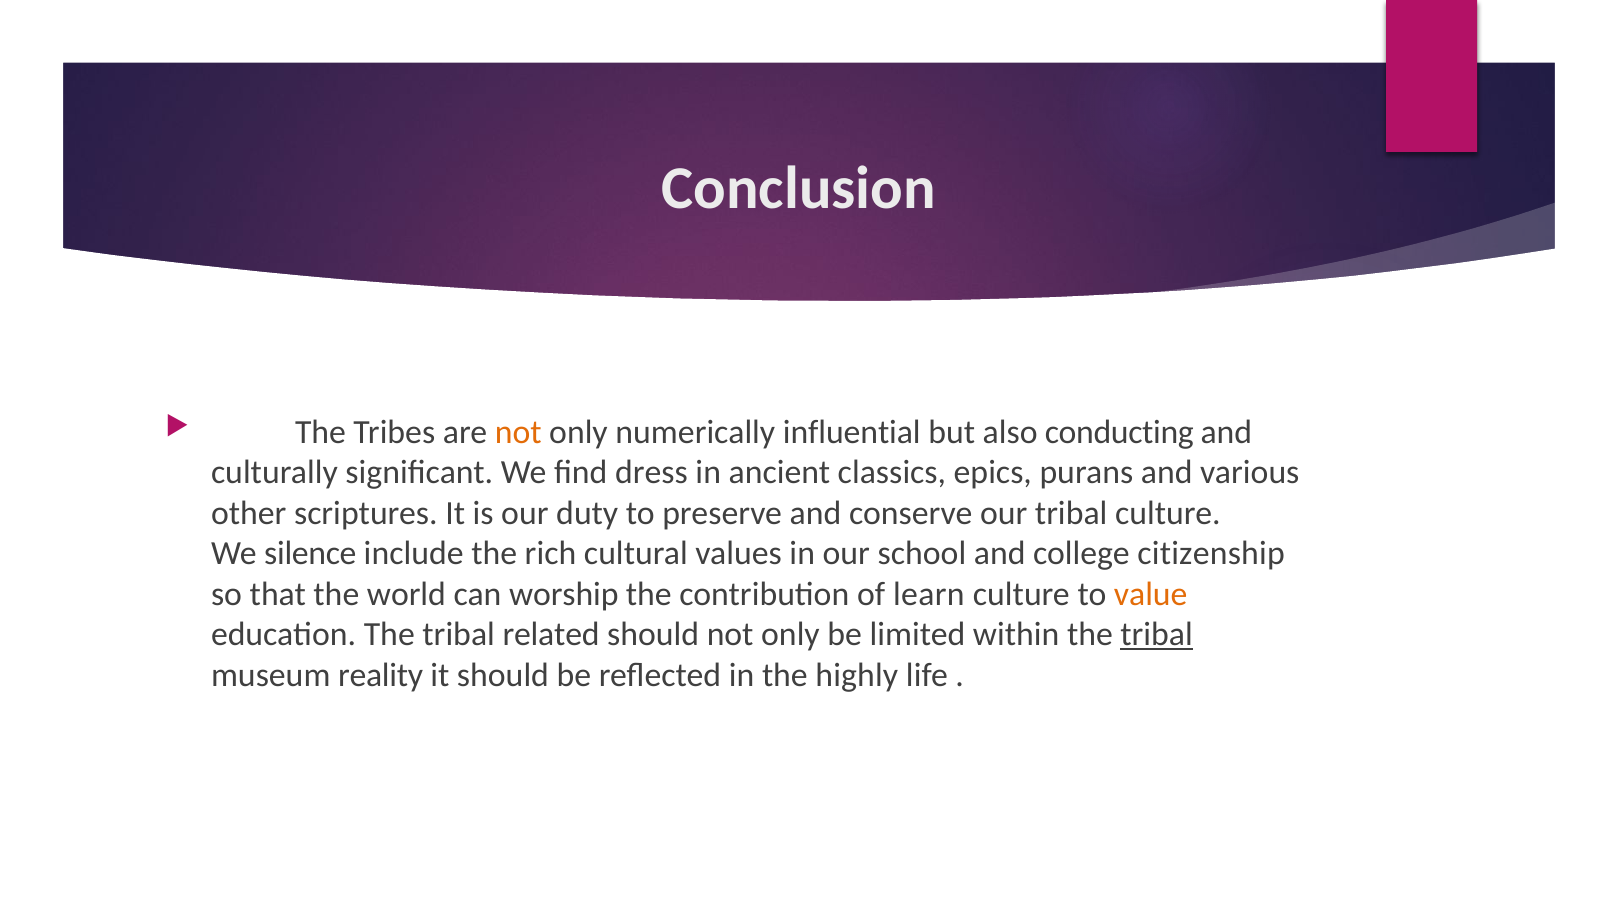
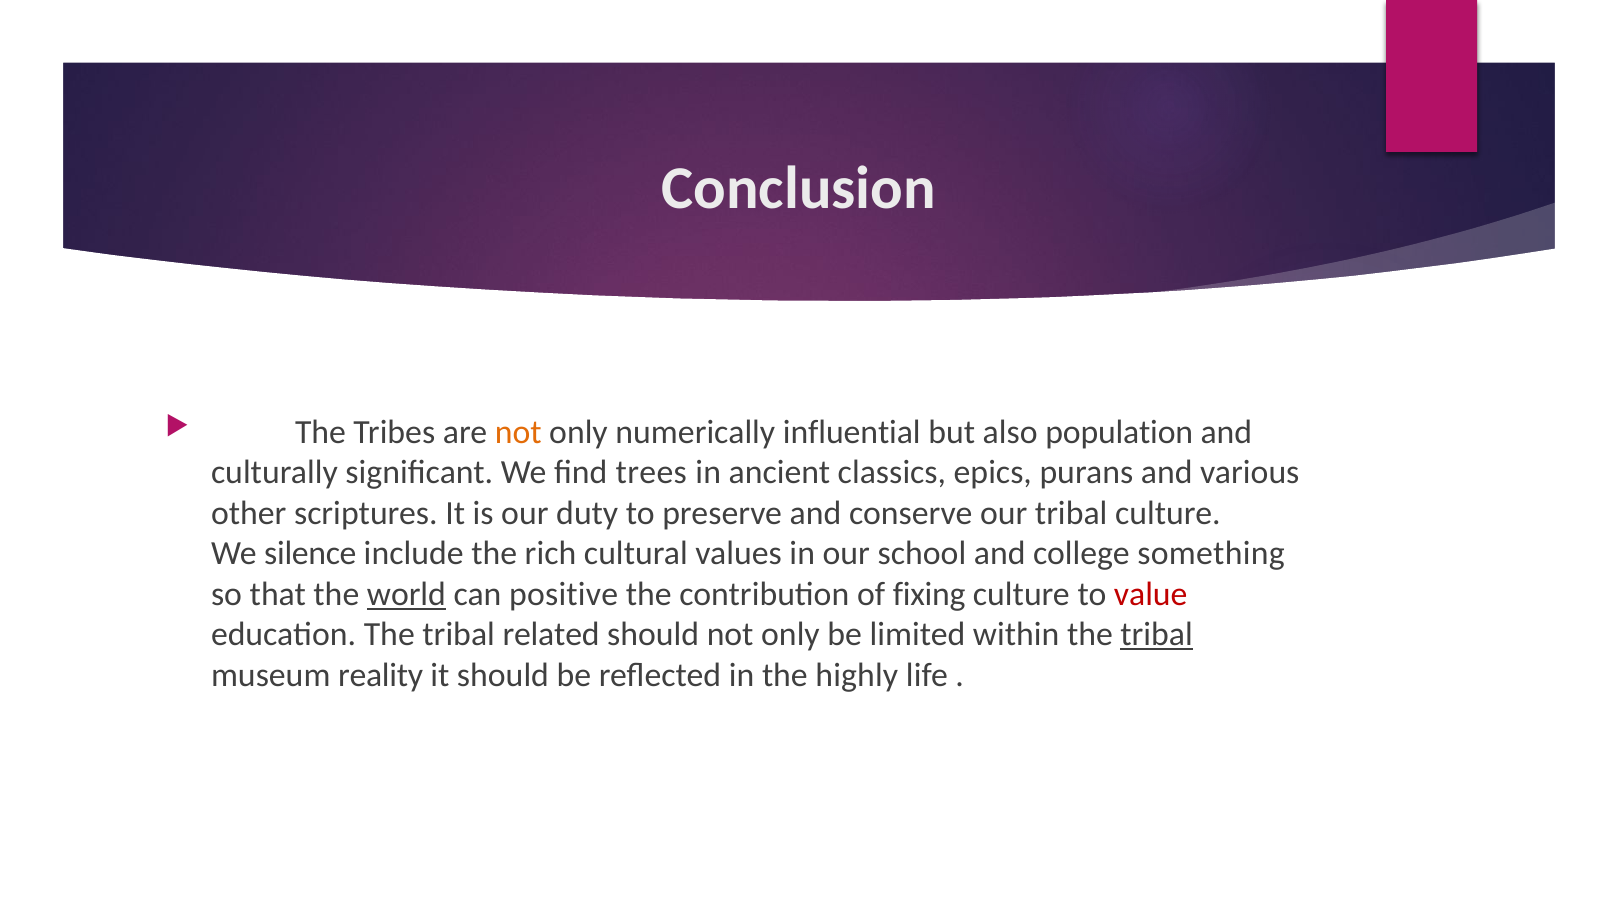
conducting: conducting -> population (1119, 432)
dress: dress -> trees (651, 472)
citizenship: citizenship -> something (1211, 553)
world underline: none -> present (406, 594)
worship: worship -> positive (564, 594)
learn: learn -> fixing (929, 594)
value colour: orange -> red (1151, 594)
